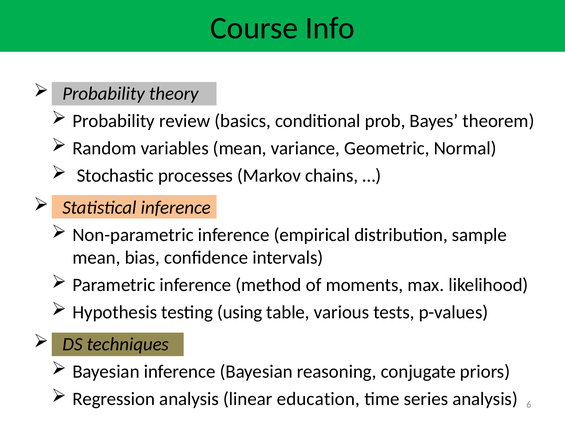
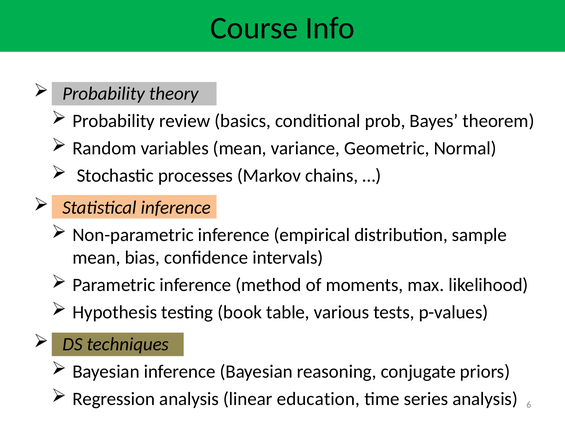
using: using -> book (240, 312)
